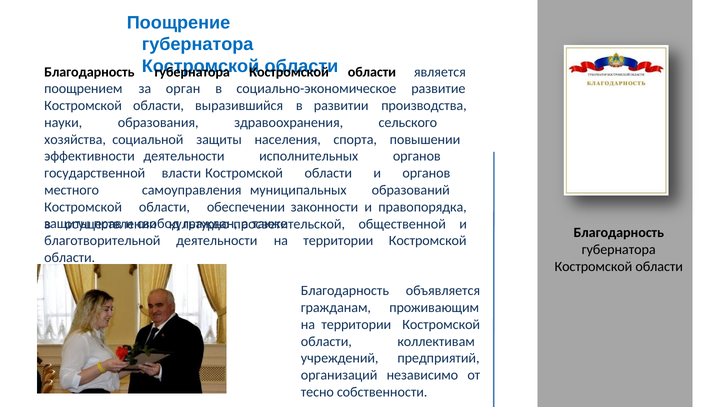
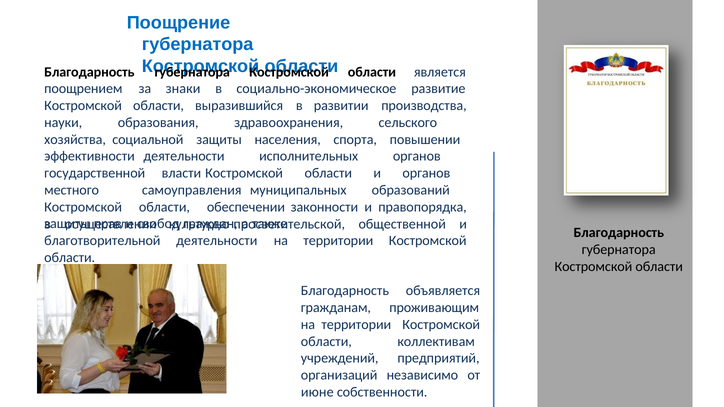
орган: орган -> знаки (183, 89)
тесно: тесно -> июне (317, 392)
